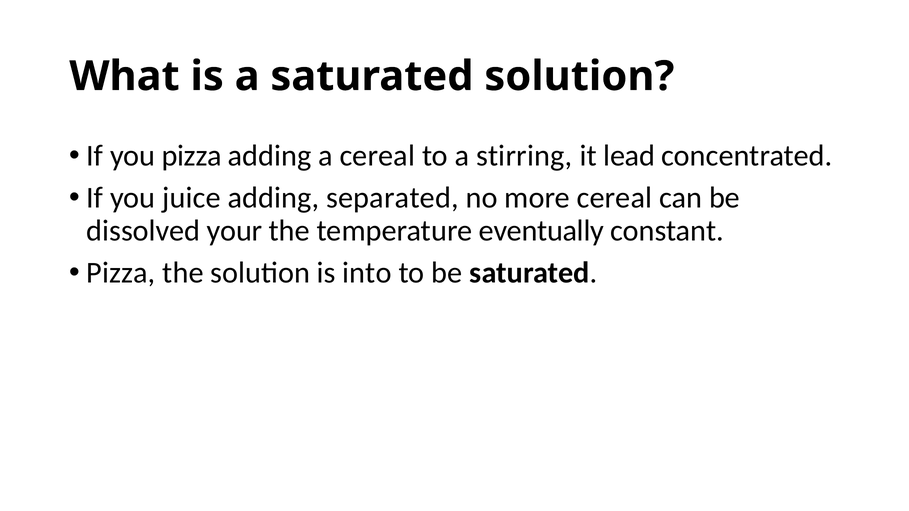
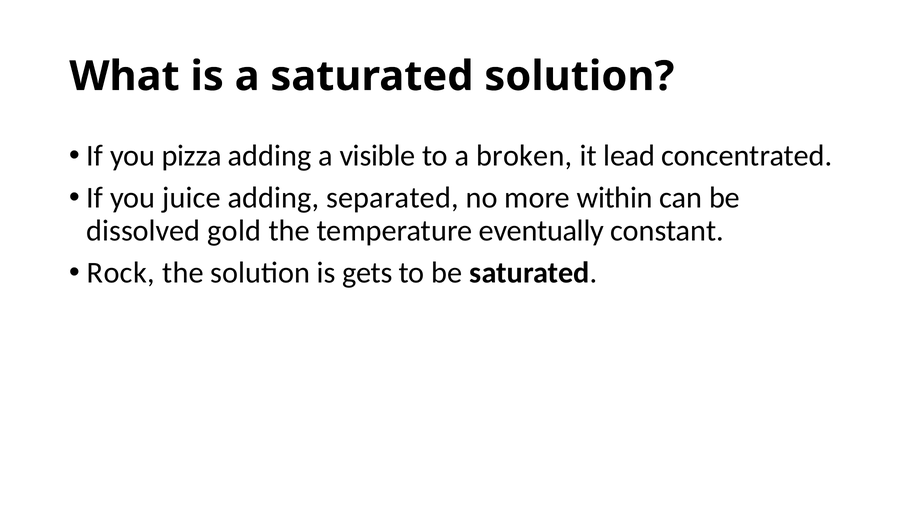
a cereal: cereal -> visible (377, 156)
stirring: stirring -> broken (524, 156)
more cereal: cereal -> within (615, 198)
your: your -> gold (234, 231)
Pizza: Pizza -> Rock (121, 273)
into: into -> gets (367, 273)
